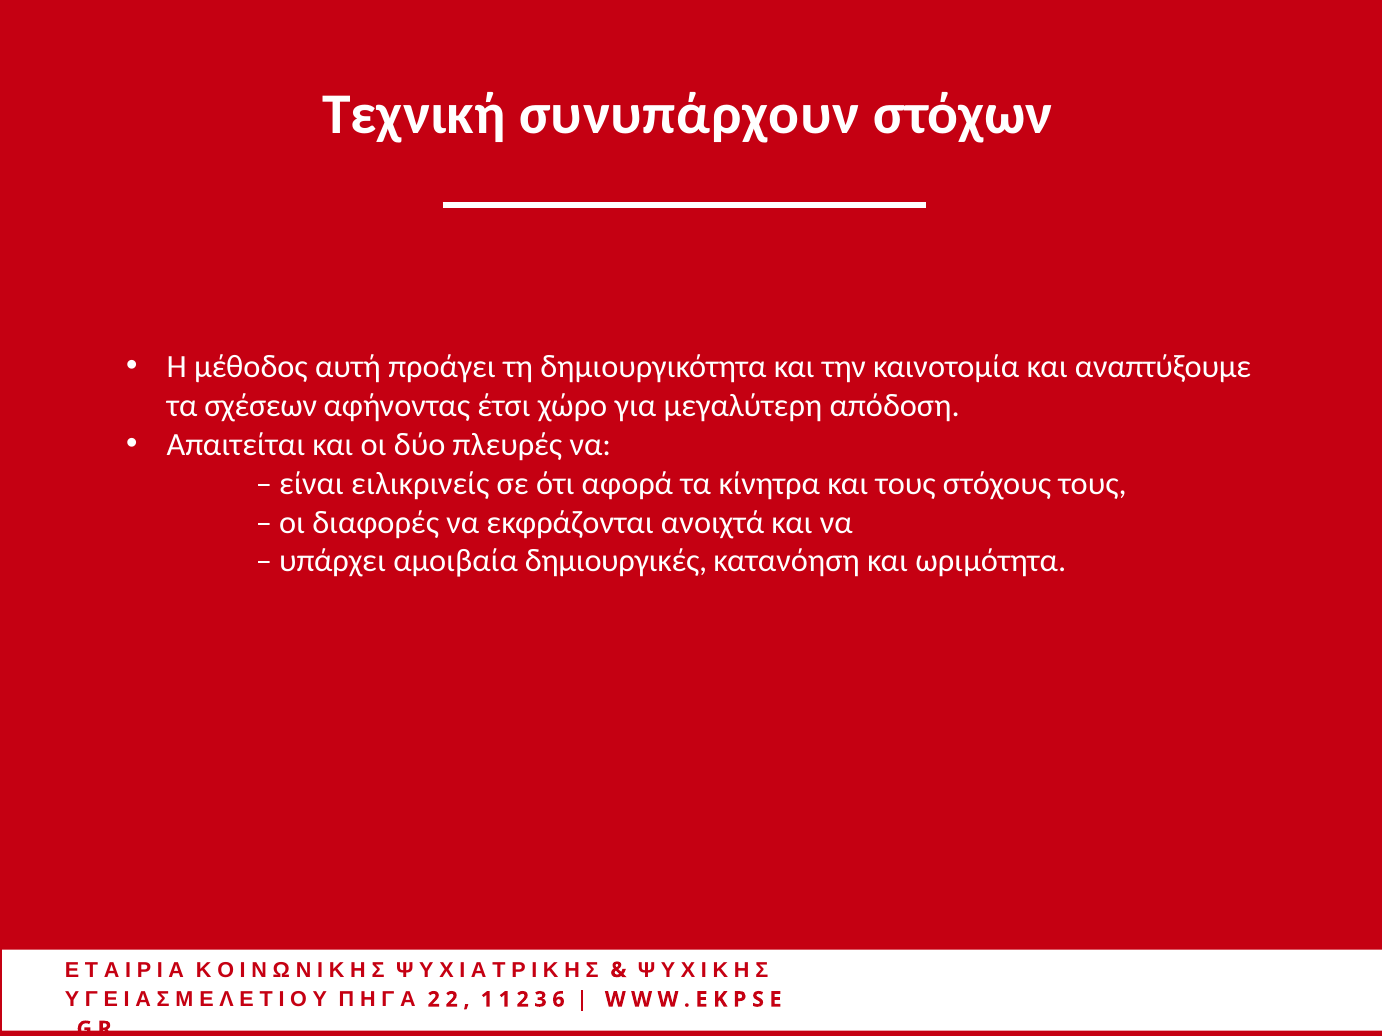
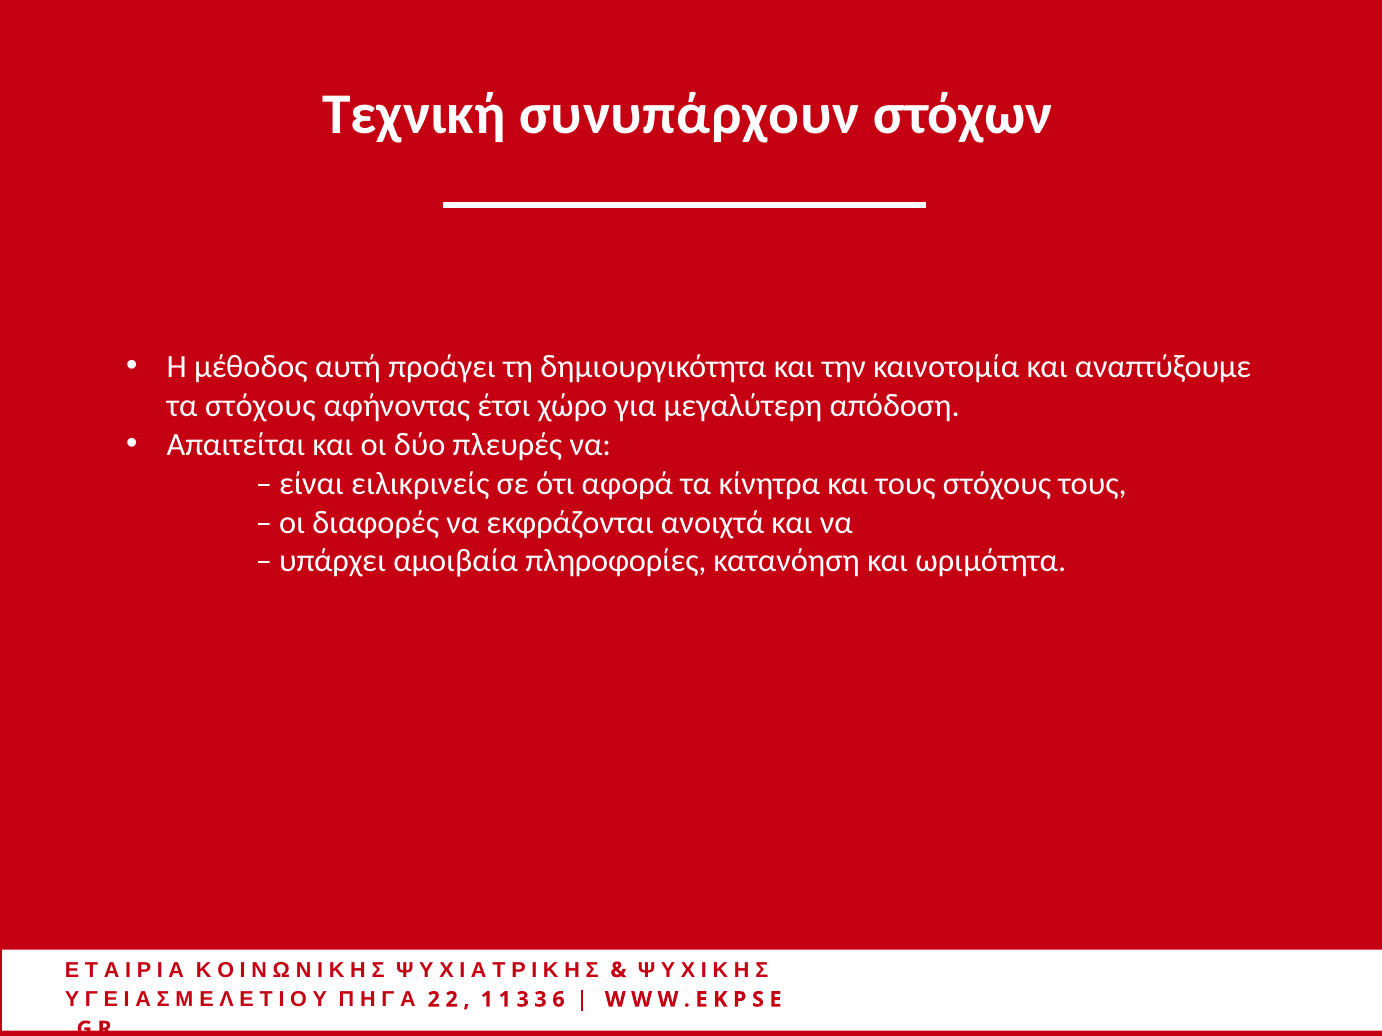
τα σχέσεων: σχέσεων -> στόχους (260, 406)
δημιουργικές: δημιουργικές -> πληροφορίες (616, 561)
1 2: 2 -> 3 (523, 1000)
